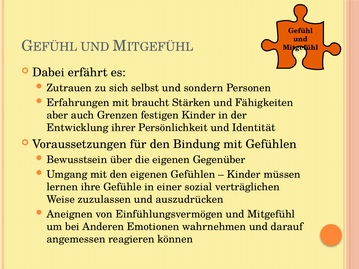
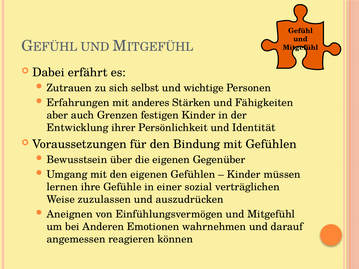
sondern: sondern -> wichtige (204, 88)
braucht: braucht -> anderes (151, 103)
